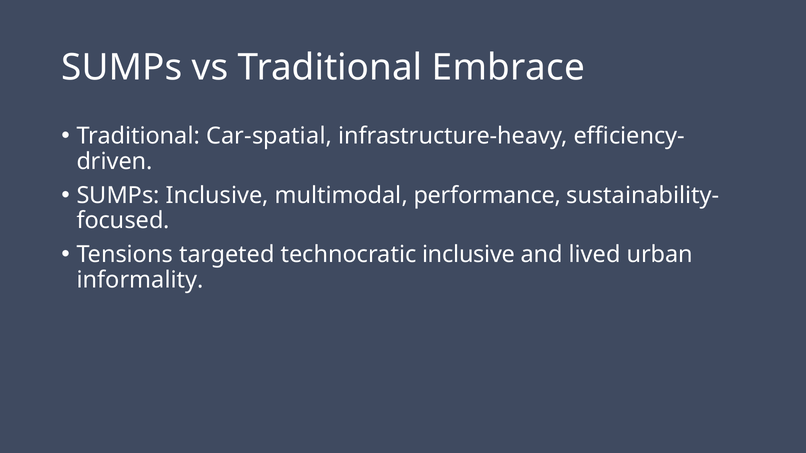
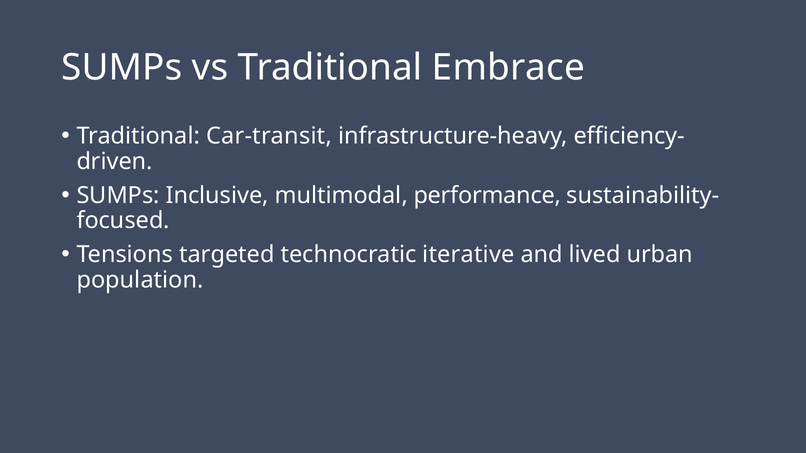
Car-spatial: Car-spatial -> Car-transit (269, 136)
technocratic inclusive: inclusive -> iterative (468, 255)
informality: informality -> population (140, 280)
